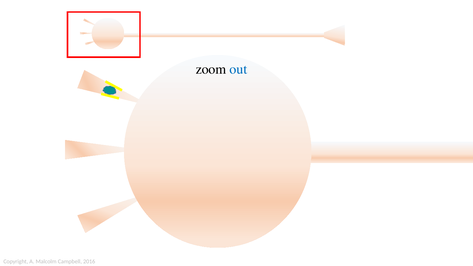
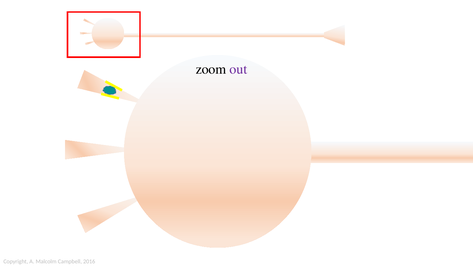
out colour: blue -> purple (238, 69)
